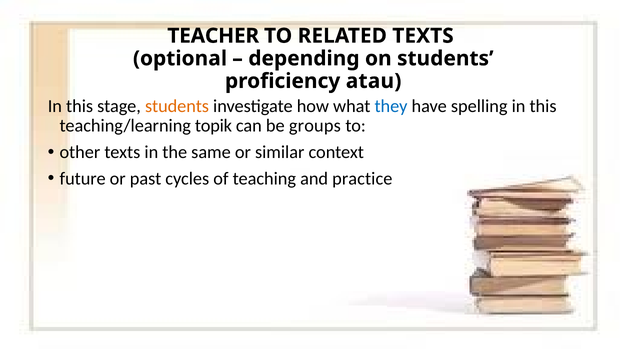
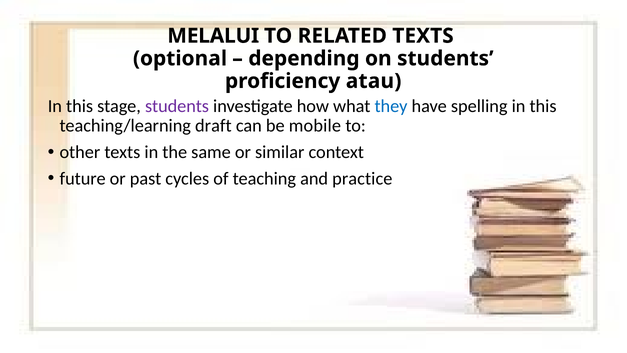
TEACHER: TEACHER -> MELALUI (213, 36)
students colour: orange -> purple (177, 106)
topik: topik -> draft (213, 126)
groups: groups -> mobile (315, 126)
